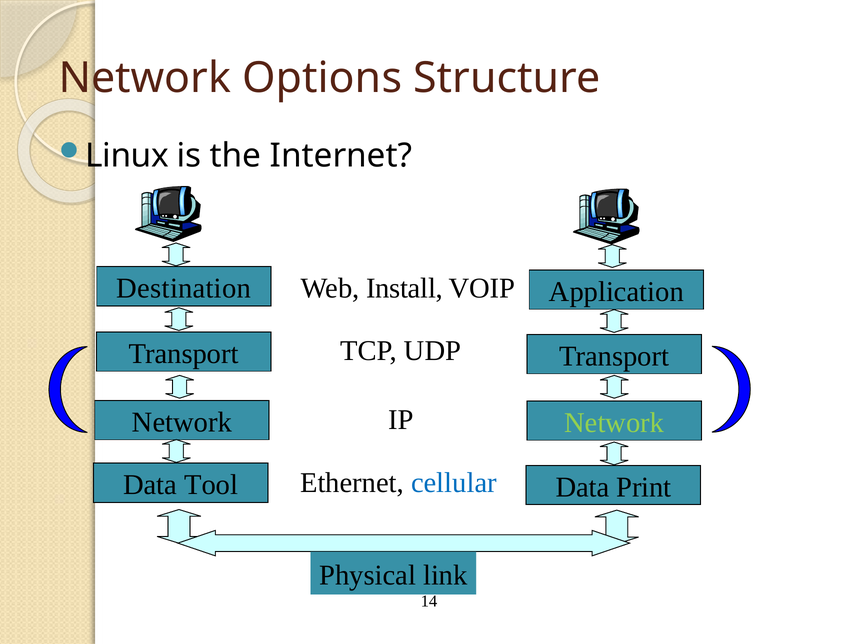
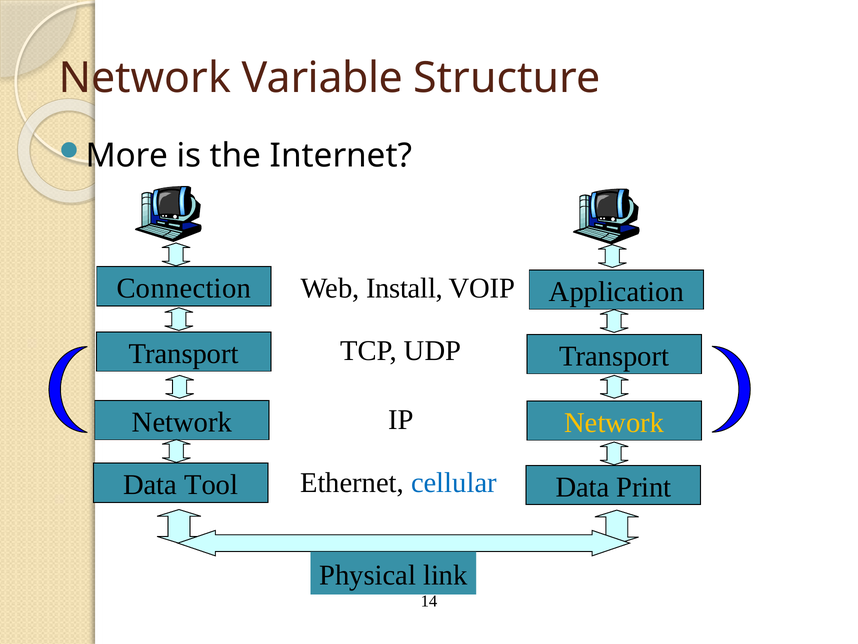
Options: Options -> Variable (322, 78)
Linux: Linux -> More (127, 156)
Destination: Destination -> Connection (184, 288)
Network colour: light green -> yellow (614, 422)
